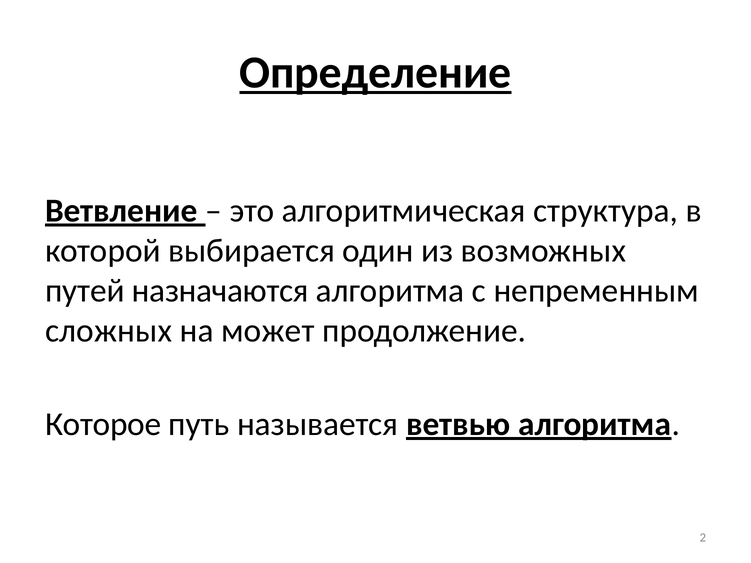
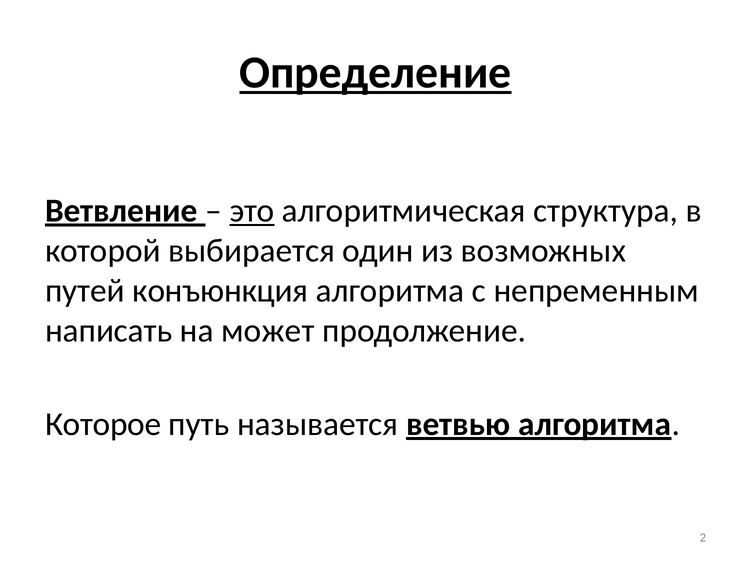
это underline: none -> present (252, 211)
назначаются: назначаются -> конъюнкция (220, 291)
сложных: сложных -> написать (109, 331)
